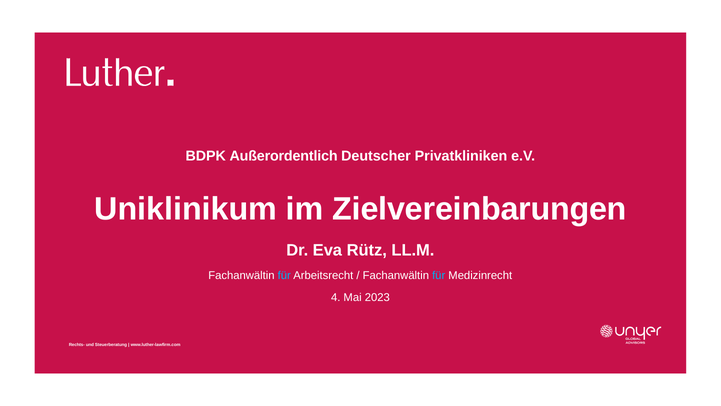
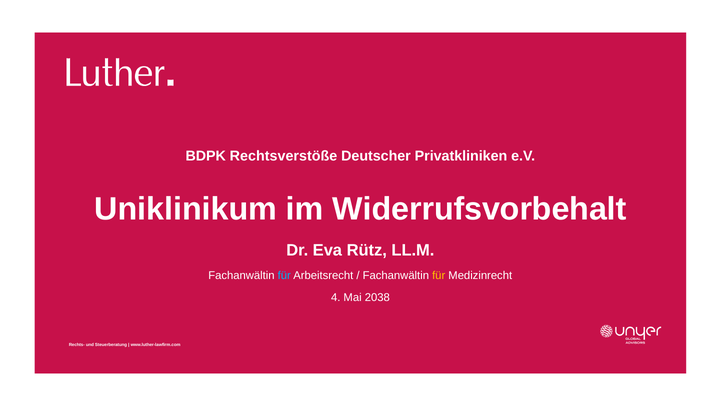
Außerordentlich: Außerordentlich -> Rechtsverstöße (283, 156)
Zielvereinbarungen: Zielvereinbarungen -> Widerrufsvorbehalt (479, 209)
für colour: light blue -> yellow (439, 275)
2023: 2023 -> 2038 (377, 297)
